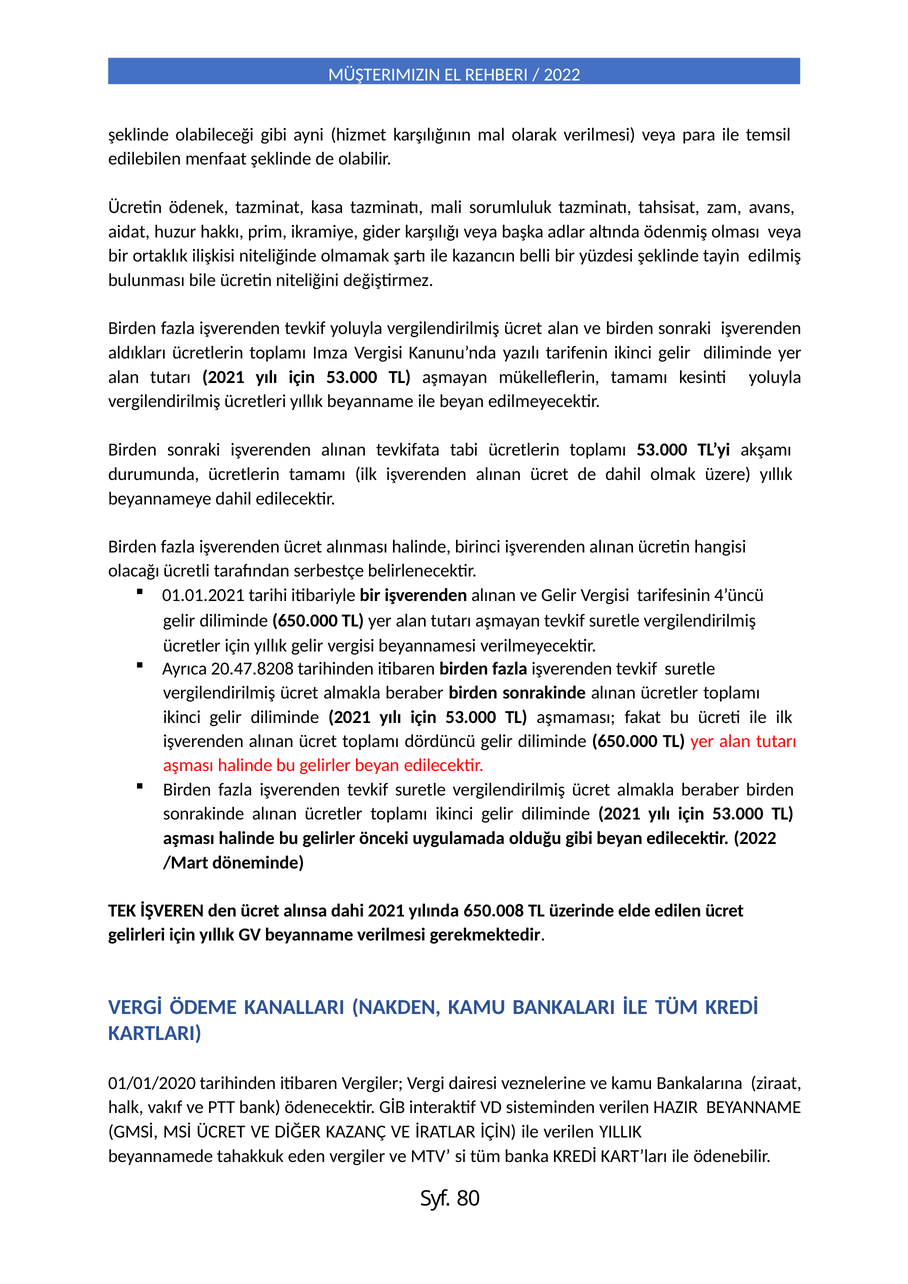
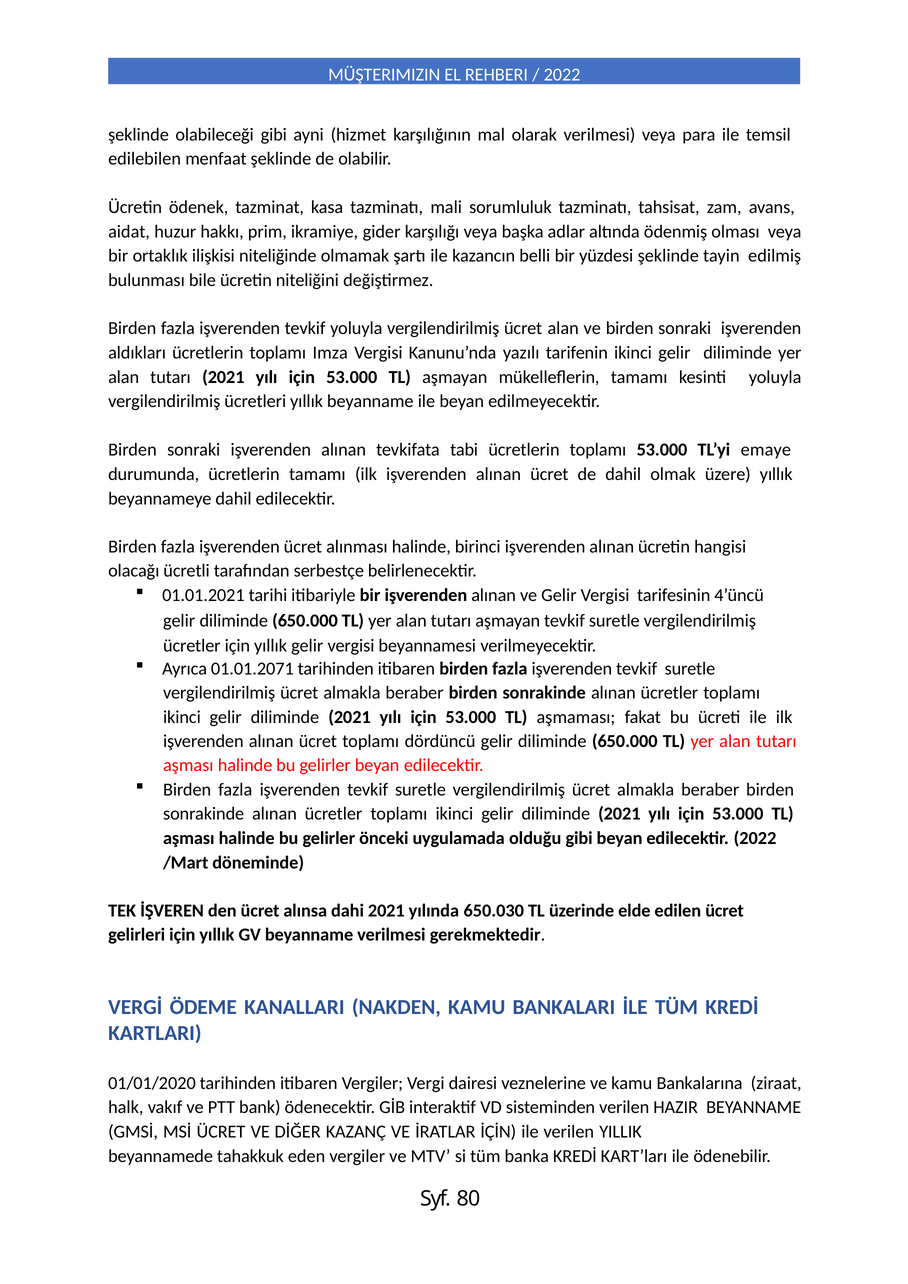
akşamı: akşamı -> emaye (766, 450)
20.47.8208: 20.47.8208 -> 01.01.2071 (252, 669)
650.008: 650.008 -> 650.030 (494, 911)
